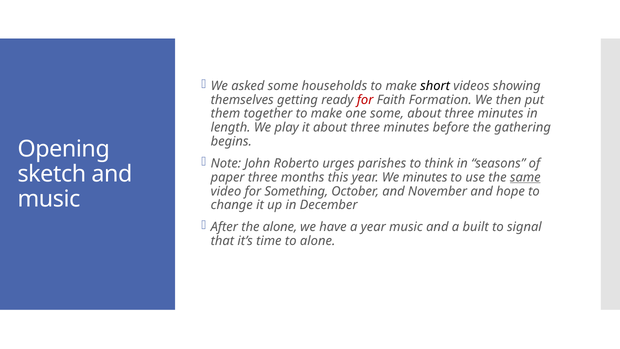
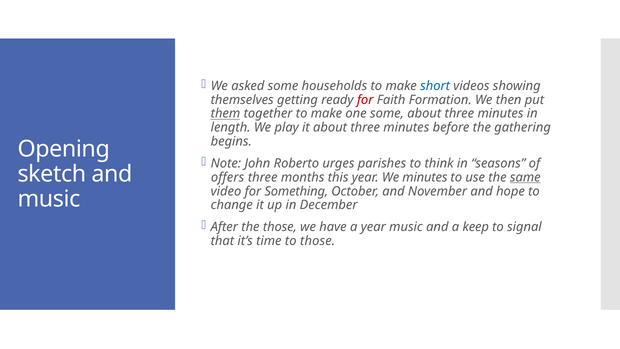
short colour: black -> blue (435, 86)
them underline: none -> present (225, 114)
paper: paper -> offers (228, 177)
the alone: alone -> those (280, 227)
built: built -> keep (476, 227)
to alone: alone -> those (318, 241)
